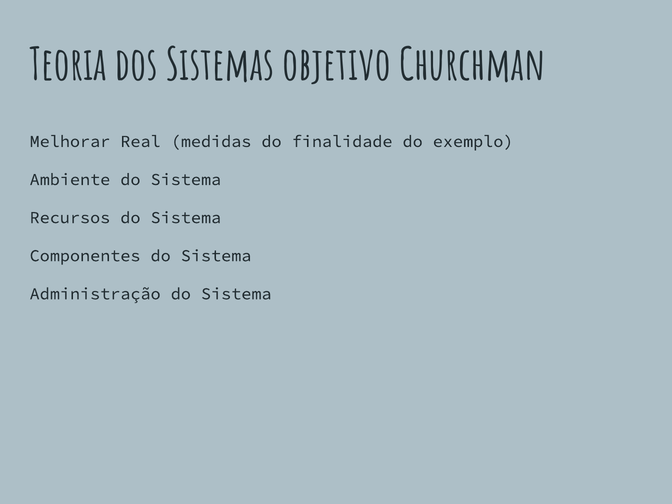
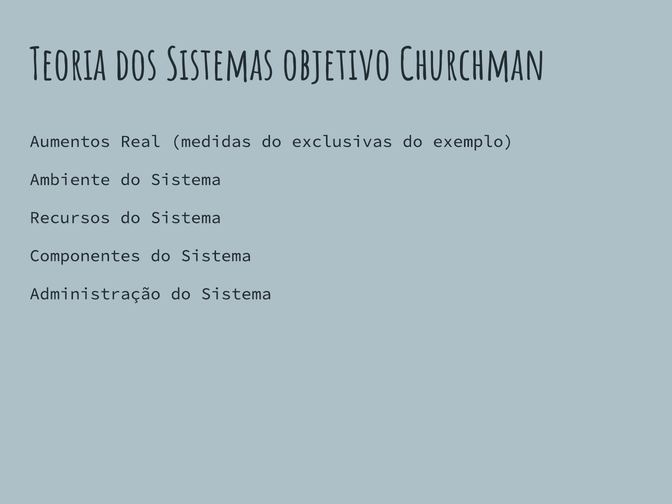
Melhorar: Melhorar -> Aumentos (70, 141)
finalidade: finalidade -> exclusivas (342, 141)
